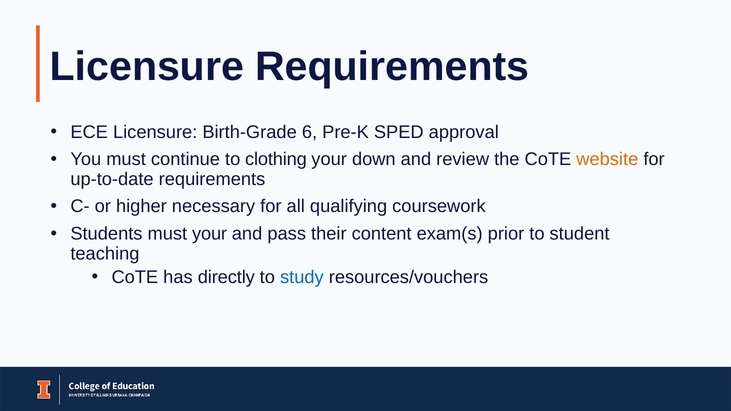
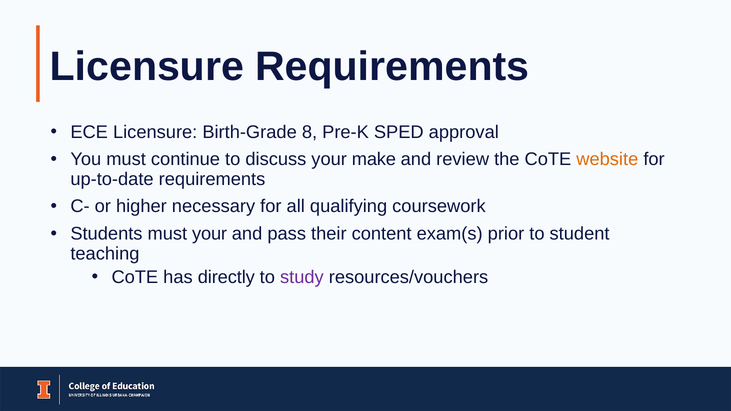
6: 6 -> 8 (309, 132)
clothing: clothing -> discuss (276, 159)
down: down -> make (374, 159)
study colour: blue -> purple (302, 277)
